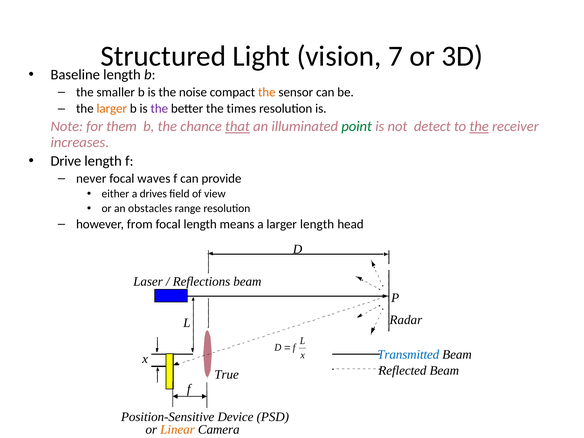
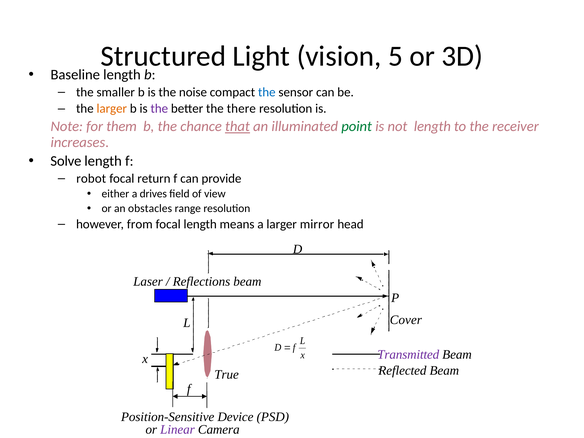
7: 7 -> 5 (395, 56)
the colour: orange -> blue (267, 92)
times: times -> there (241, 109)
not detect: detect -> length (432, 126)
the underline: present -> none (479, 126)
Drive: Drive -> Solve (66, 161)
never: never -> robot (91, 178)
waves: waves -> return (154, 178)
larger length: length -> mirror (317, 224)
Radar: Radar -> Cover (406, 320)
Transmitted colour: blue -> purple (408, 355)
Linear colour: orange -> purple (177, 430)
